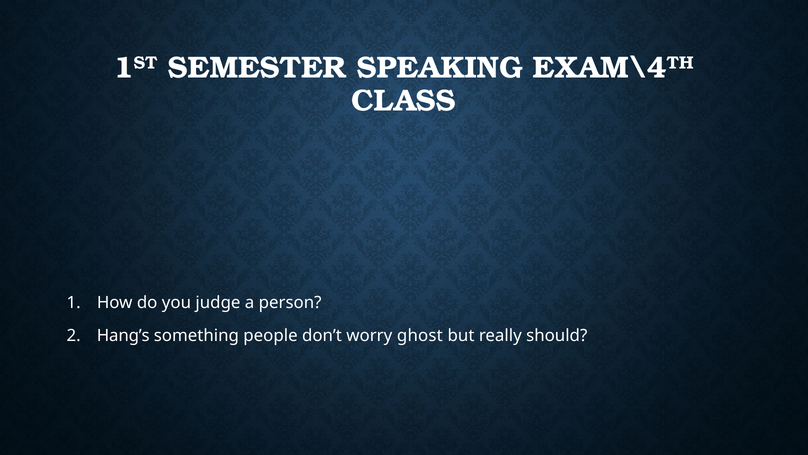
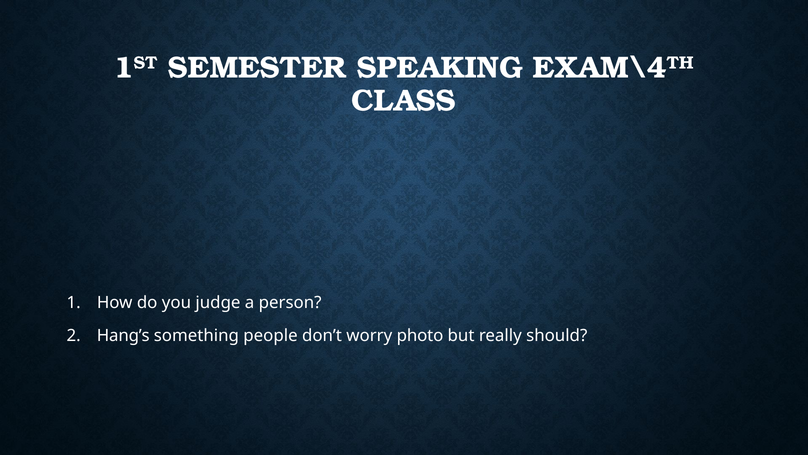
ghost: ghost -> photo (420, 335)
